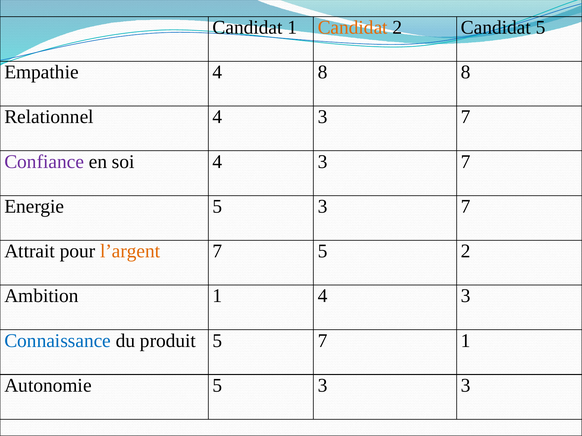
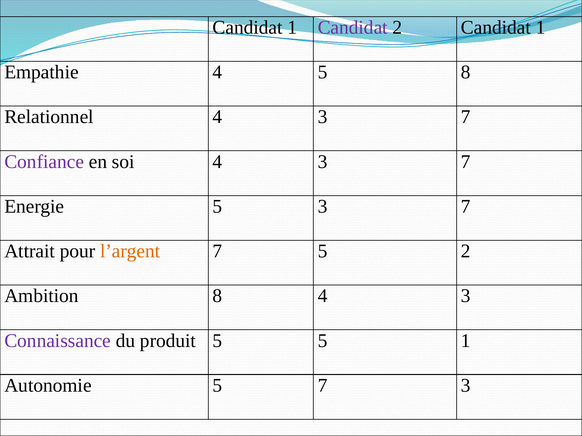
Candidat colour: orange -> purple (353, 27)
2 Candidat 5: 5 -> 1 (541, 27)
4 8: 8 -> 5 (323, 72)
Ambition 1: 1 -> 8 (217, 296)
Connaissance colour: blue -> purple (58, 341)
5 7: 7 -> 5 (323, 341)
Autonomie 5 3: 3 -> 7 (323, 386)
